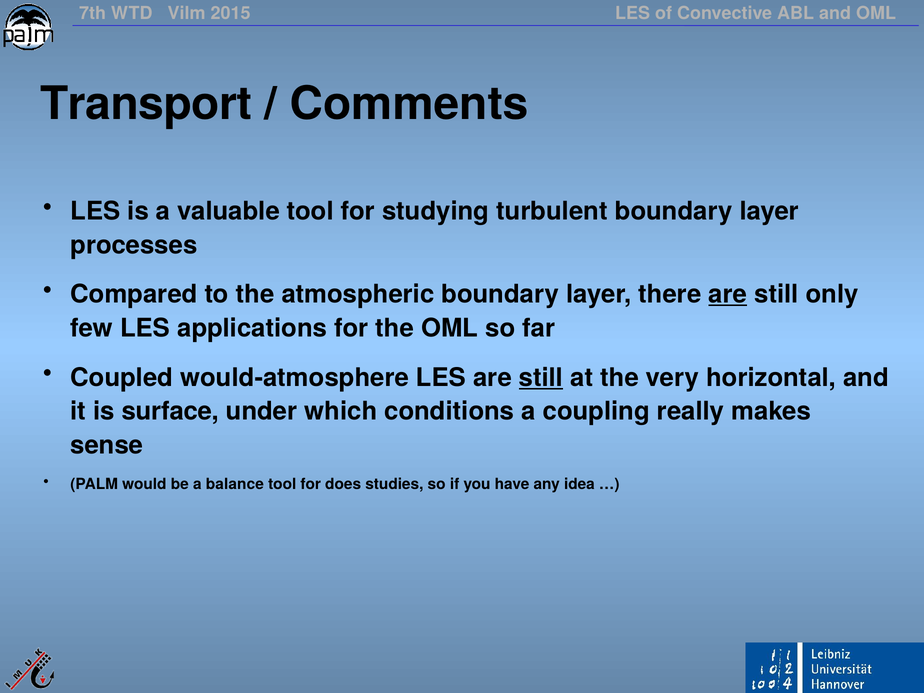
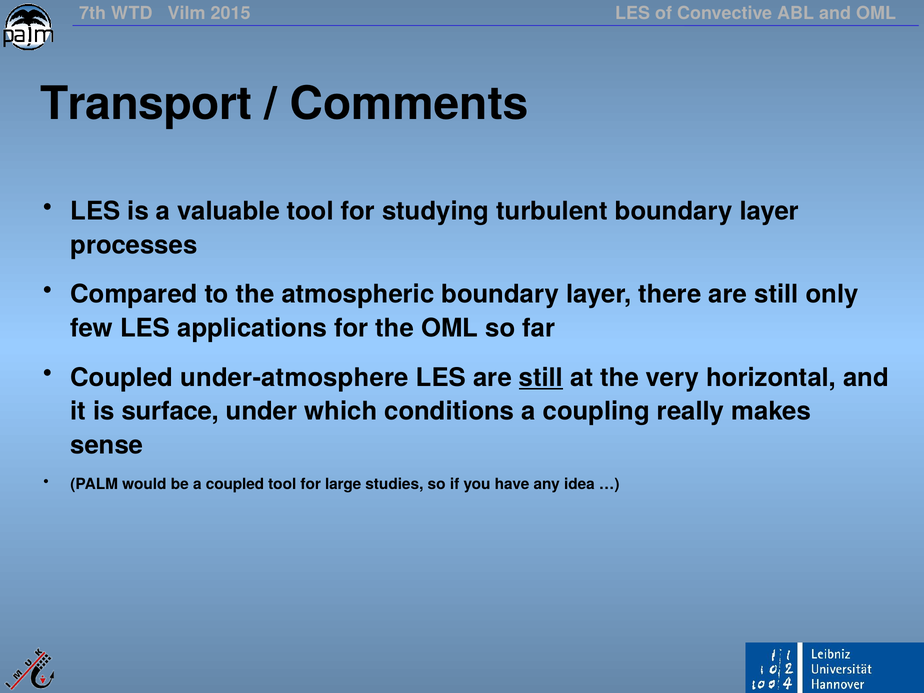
are underline: present -> none (728, 294)
would-atmosphere: would-atmosphere -> under-atmosphere (294, 378)
a balance: balance -> coupled (235, 484)
does: does -> large (343, 484)
